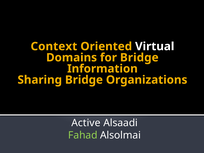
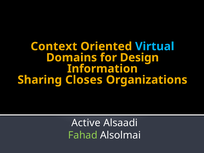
Virtual colour: white -> light blue (155, 46)
for Bridge: Bridge -> Design (139, 58)
Sharing Bridge: Bridge -> Closes (84, 80)
